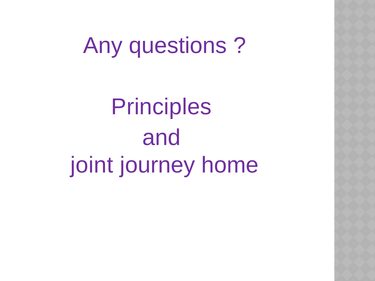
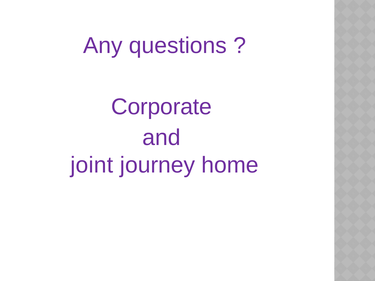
Principles: Principles -> Corporate (161, 107)
